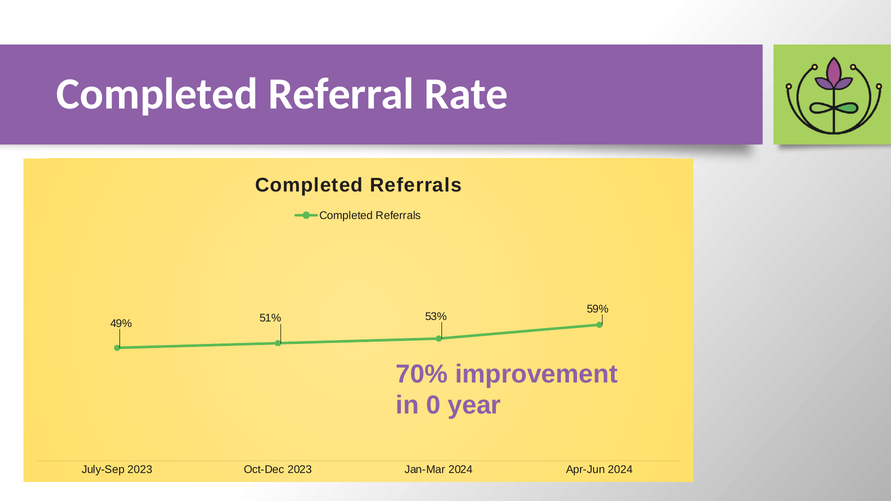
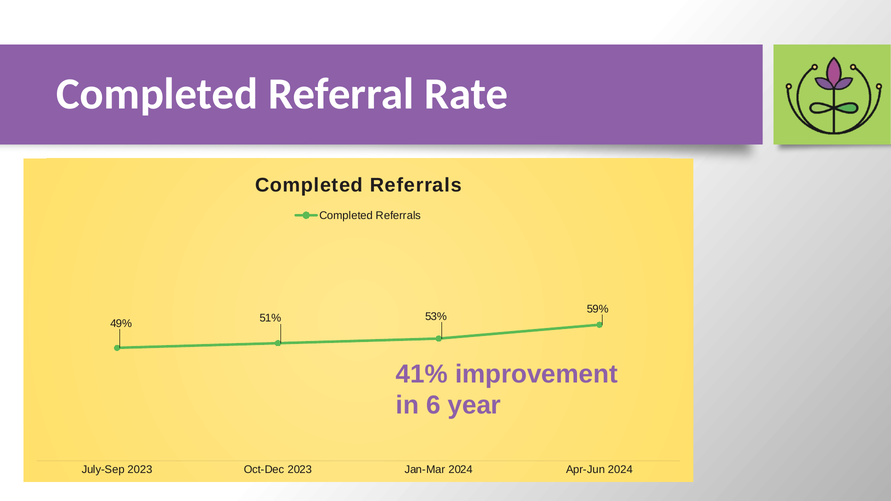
70%: 70% -> 41% (422, 374)
0: 0 -> 6 (433, 405)
